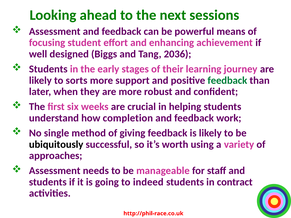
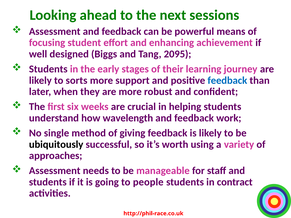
2036: 2036 -> 2095 (178, 54)
feedback colour: green -> blue (227, 80)
completion: completion -> wavelength (128, 118)
indeed: indeed -> people (148, 182)
